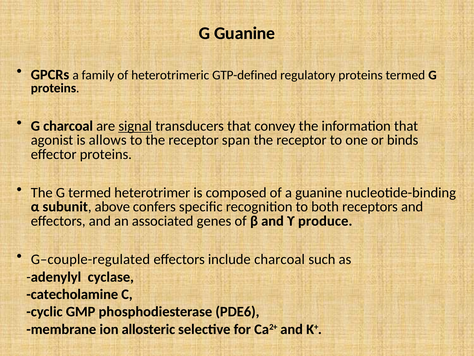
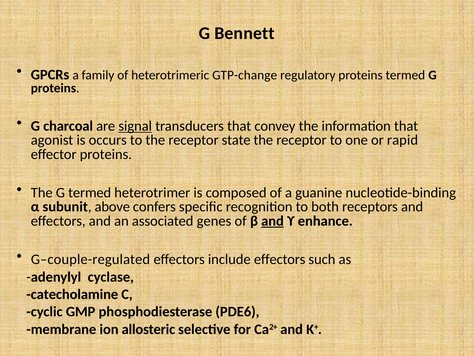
G Guanine: Guanine -> Bennett (245, 33)
GTP-defined: GTP-defined -> GTP-change (245, 75)
allows: allows -> occurs (108, 140)
span: span -> state (236, 140)
binds: binds -> rapid (403, 140)
and underline: none -> present (272, 221)
produce: produce -> enhance (325, 221)
include charcoal: charcoal -> effectors (280, 259)
